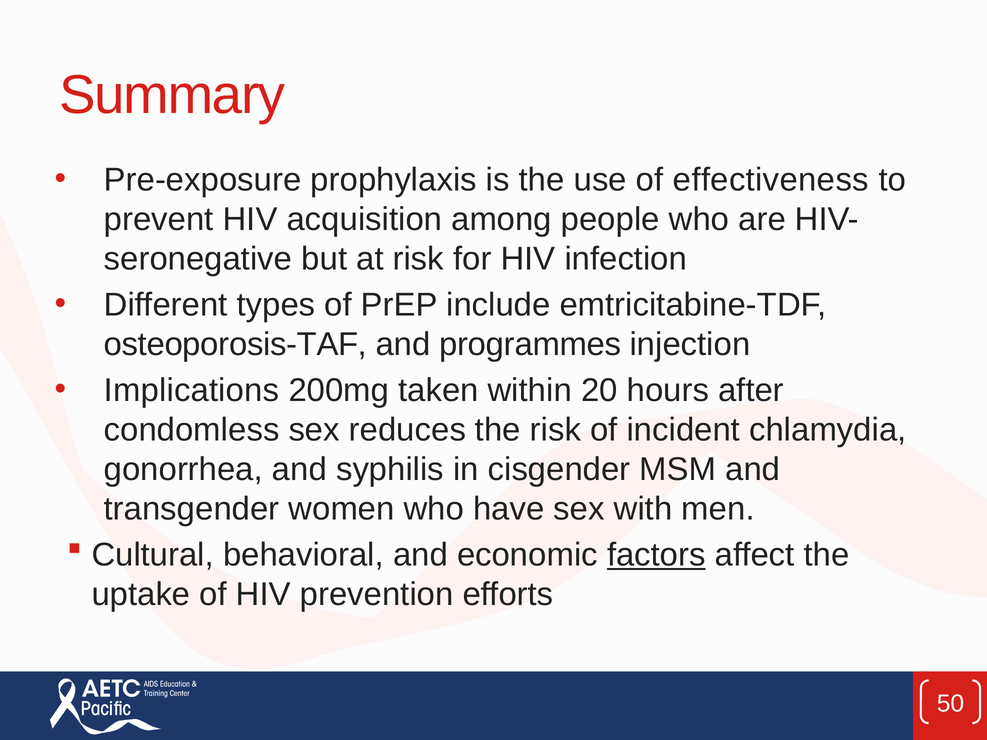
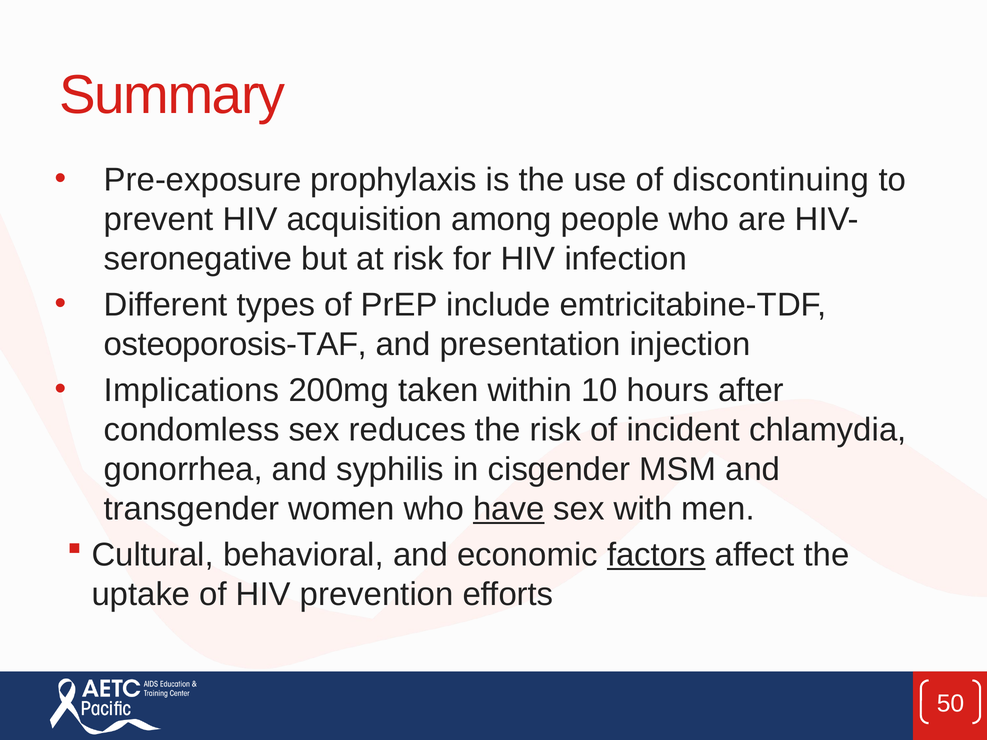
effectiveness: effectiveness -> discontinuing (771, 180)
programmes: programmes -> presentation (530, 344)
20: 20 -> 10 (599, 391)
have underline: none -> present (509, 509)
